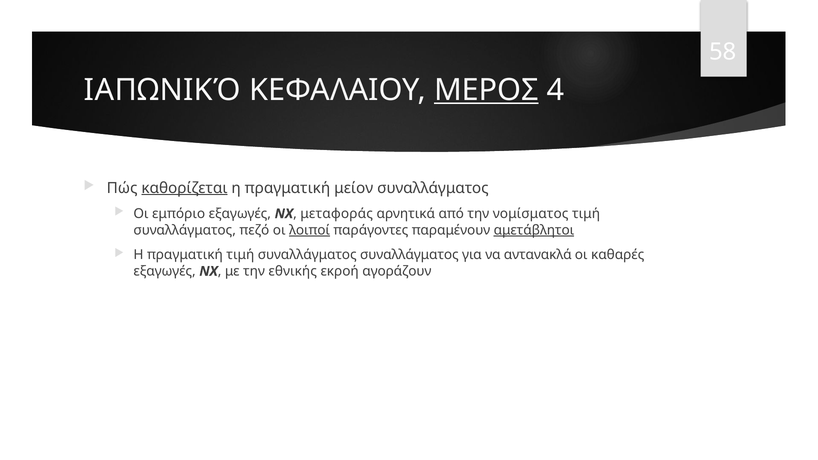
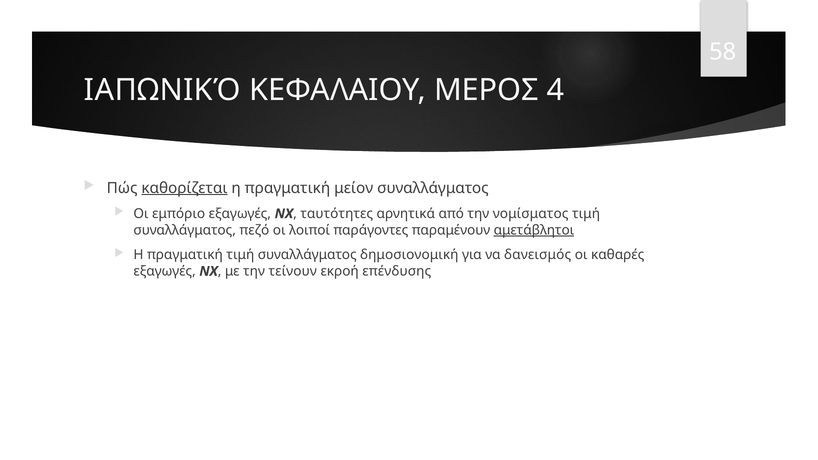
ΜΕΡΟΣ underline: present -> none (486, 90)
μεταφοράς: μεταφοράς -> ταυτότητες (337, 214)
λοιποί underline: present -> none (310, 230)
συναλλάγματος συναλλάγματος: συναλλάγματος -> δημοσιονομική (409, 255)
αντανακλά: αντανακλά -> δανεισμός (538, 255)
εθνικής: εθνικής -> τείνουν (293, 271)
αγοράζουν: αγοράζουν -> επένδυσης (397, 271)
